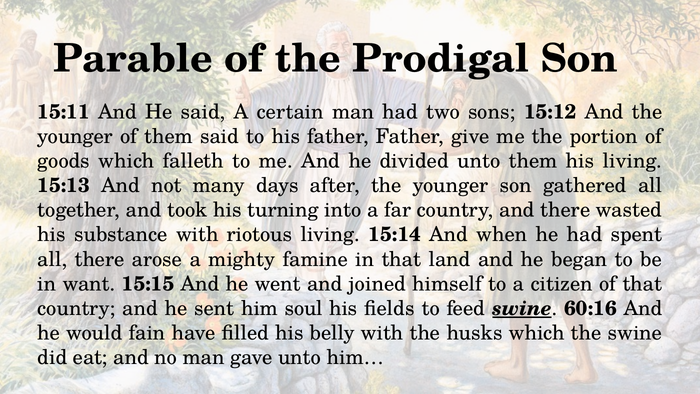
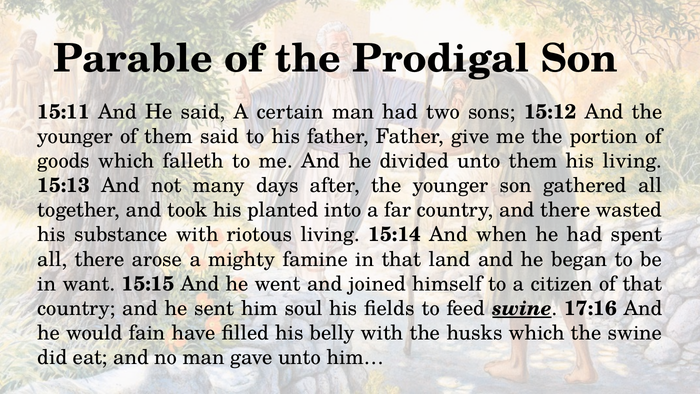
turning: turning -> planted (283, 210)
60:16: 60:16 -> 17:16 (591, 308)
